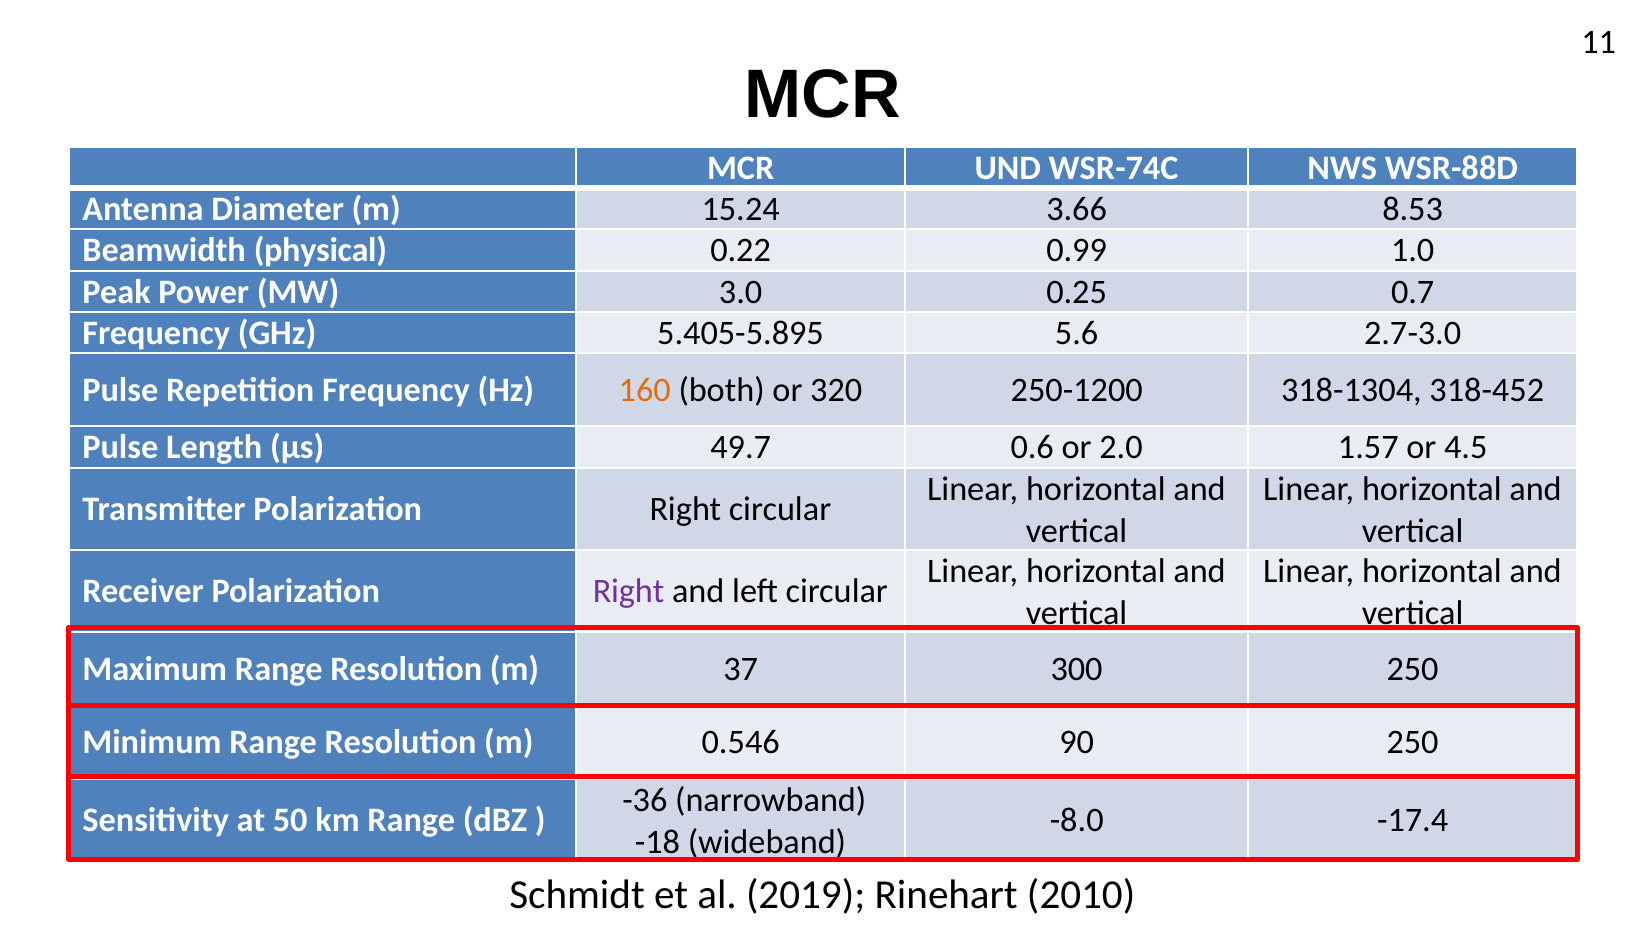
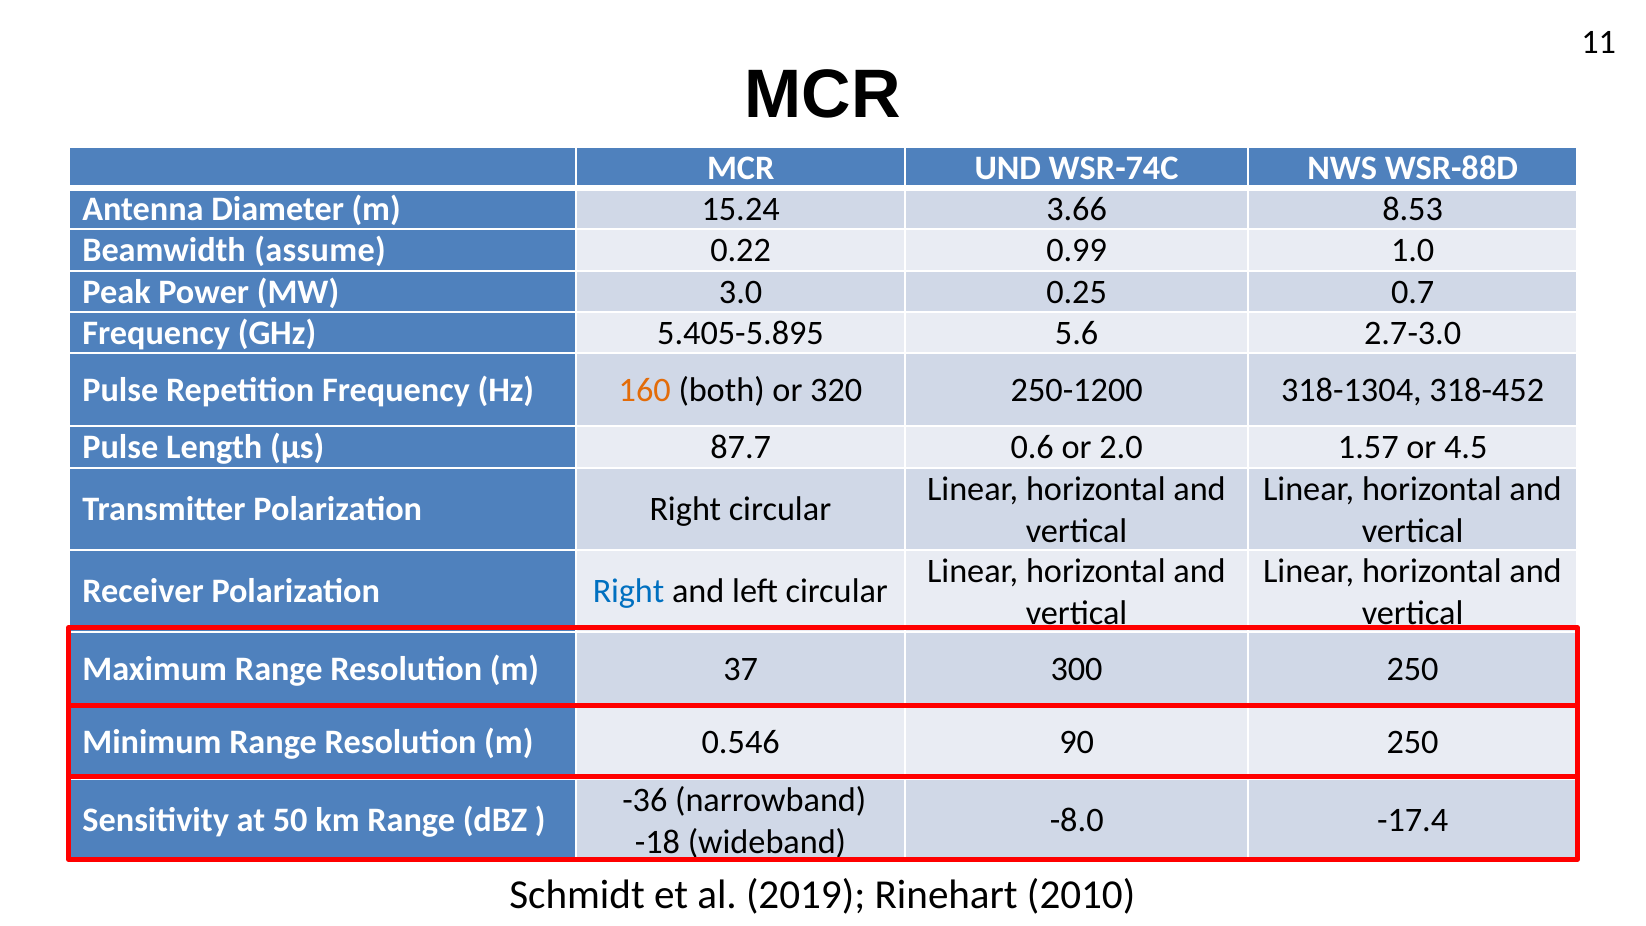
physical: physical -> assume (320, 251)
49.7: 49.7 -> 87.7 (741, 448)
Right colour: purple -> blue (629, 591)
